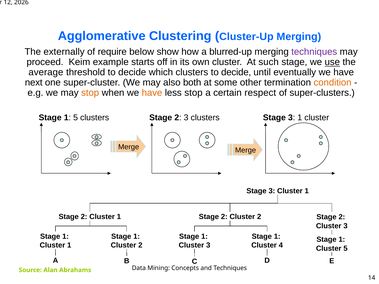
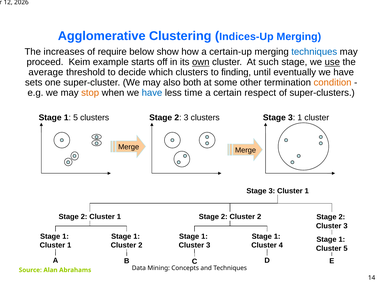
Cluster-Up: Cluster-Up -> Indices-Up (246, 37)
externally: externally -> increases (64, 52)
blurred-up: blurred-up -> certain-up (231, 52)
techniques colour: purple -> blue (314, 52)
own underline: none -> present (201, 62)
clusters to decide: decide -> finding (236, 72)
next: next -> sets (34, 83)
have colour: orange -> blue (152, 93)
less stop: stop -> time (193, 93)
